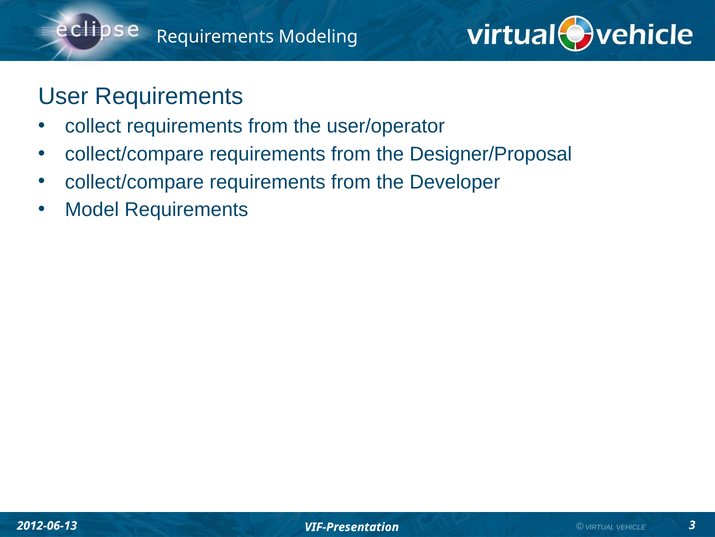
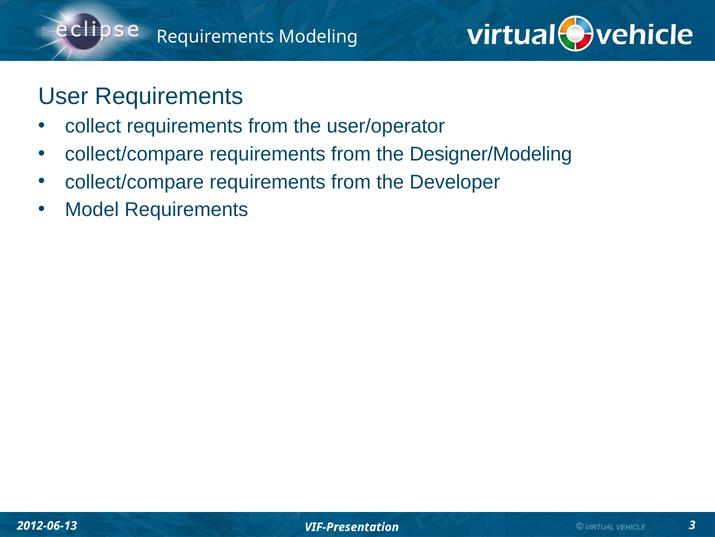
Designer/Proposal: Designer/Proposal -> Designer/Modeling (491, 154)
